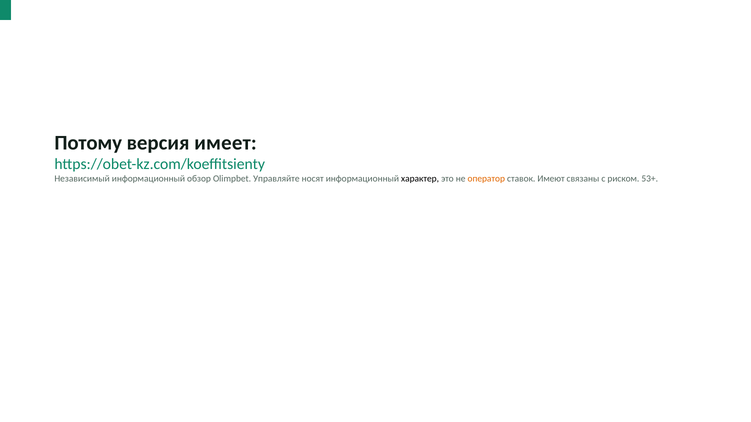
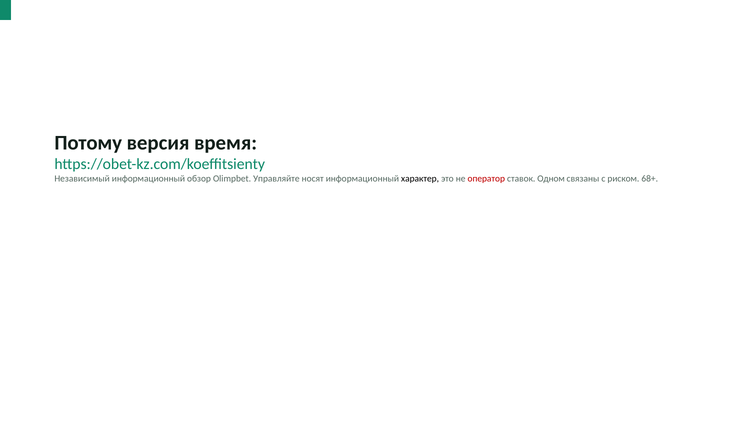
имеет: имеет -> время (226, 143)
оператор colour: orange -> red (486, 179)
Имеют: Имеют -> Одном (551, 179)
53+: 53+ -> 68+ (650, 179)
